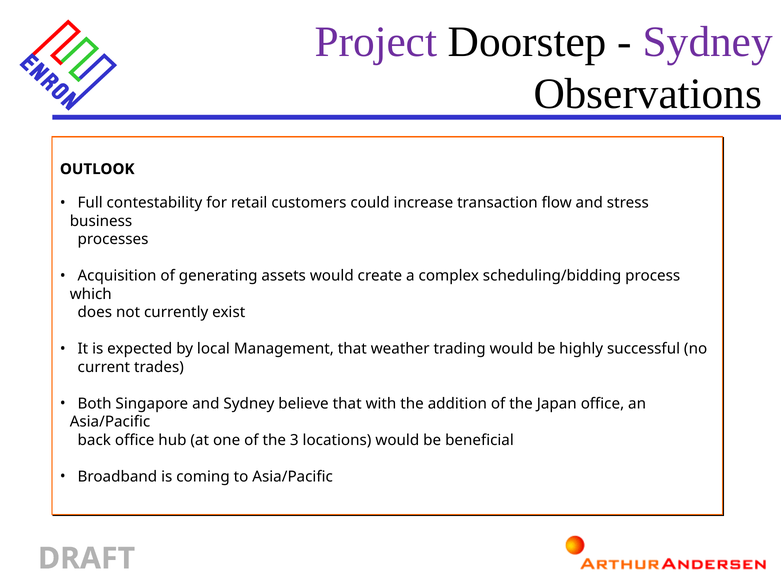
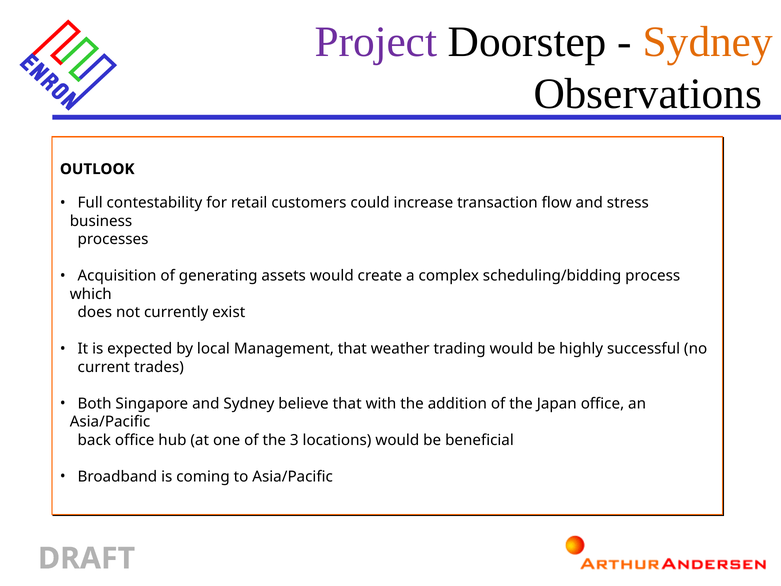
Sydney colour: purple -> orange (708, 42)
